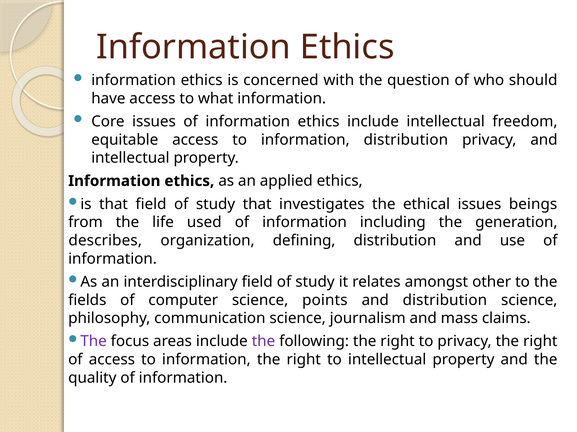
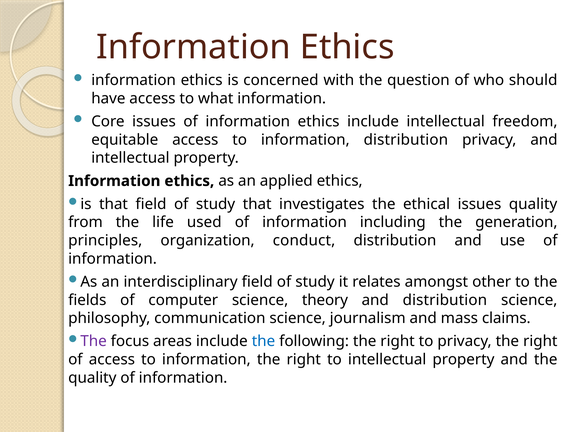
issues beings: beings -> quality (533, 204)
describes: describes -> principles (105, 241)
defining: defining -> conduct (304, 241)
points: points -> theory (325, 301)
the colour: purple -> blue (263, 342)
